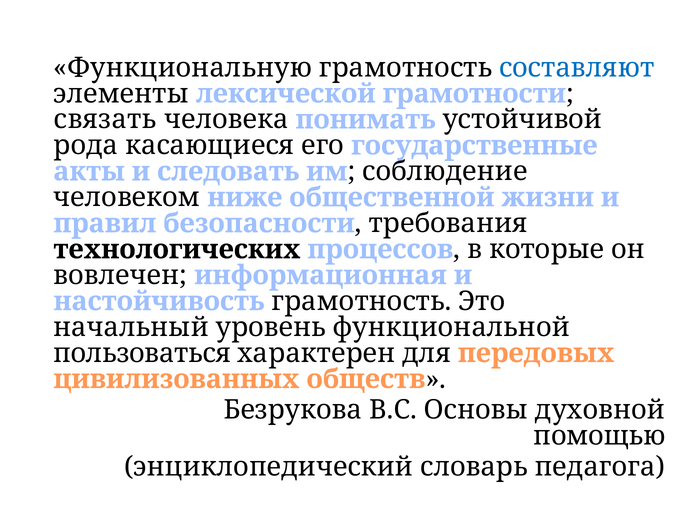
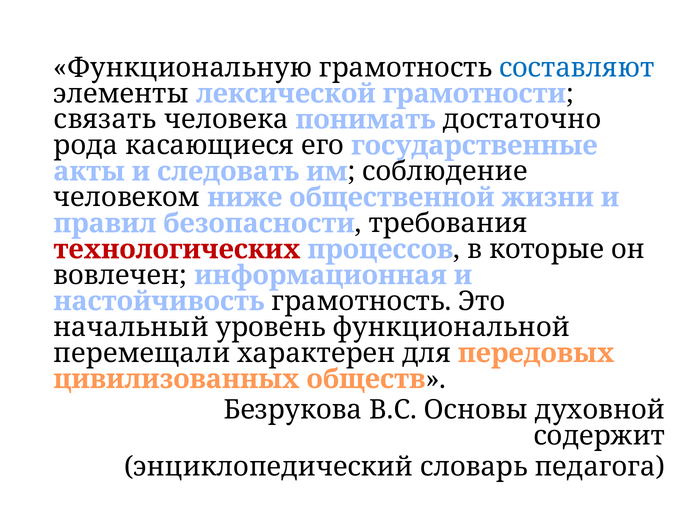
устойчивой: устойчивой -> достаточно (522, 120)
технологических colour: black -> red (177, 249)
пользоваться: пользоваться -> перемещали (142, 353)
помощью: помощью -> содержит (599, 436)
